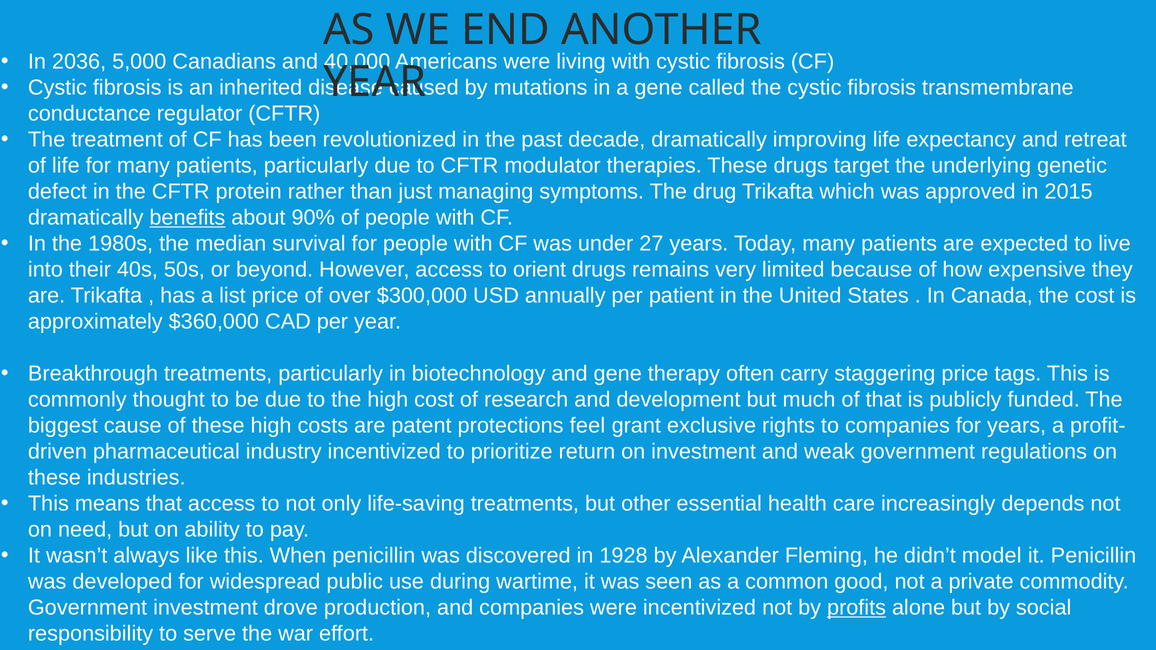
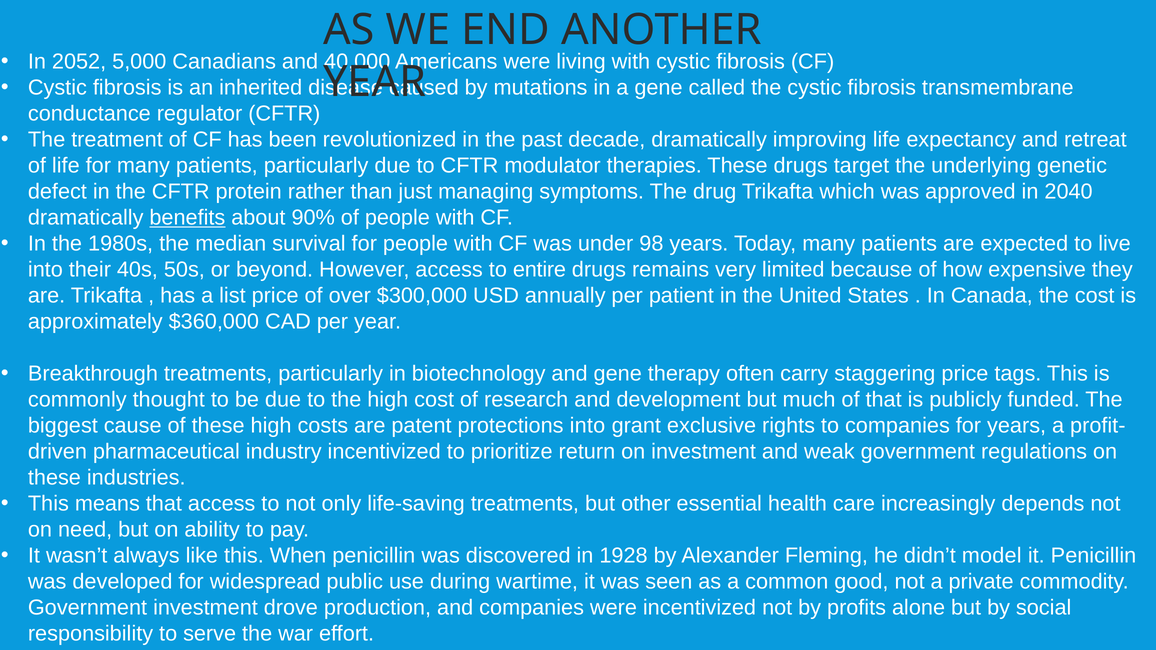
2036: 2036 -> 2052 (79, 62)
2015: 2015 -> 2040 (1069, 192)
27: 27 -> 98 (651, 244)
orient: orient -> entire (539, 270)
protections feel: feel -> into (587, 426)
profits underline: present -> none (857, 608)
